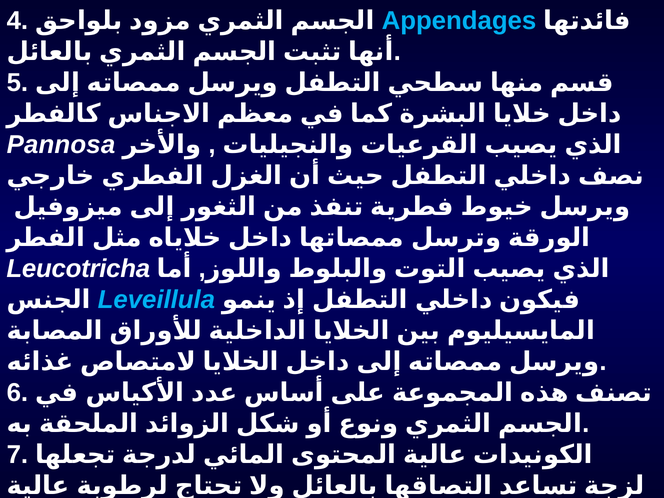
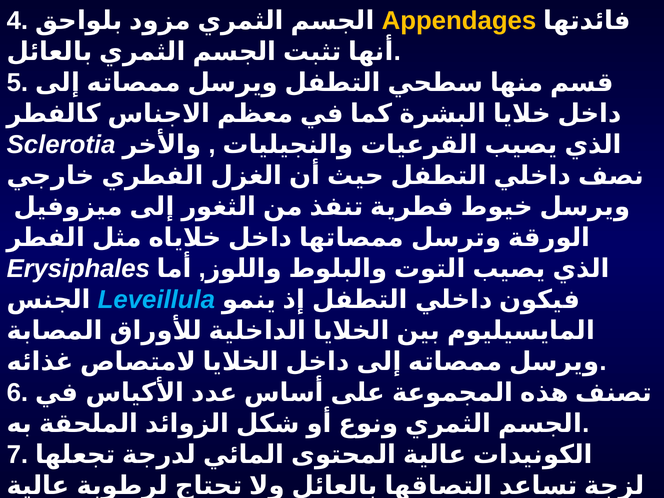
Appendages colour: light blue -> yellow (459, 21)
Pannosa: Pannosa -> Sclerotia (61, 145)
Leucotricha: Leucotricha -> Erysiphales (78, 269)
